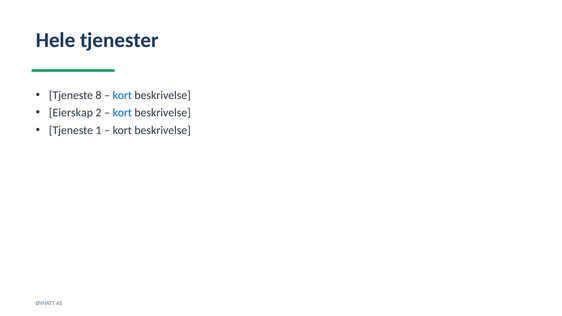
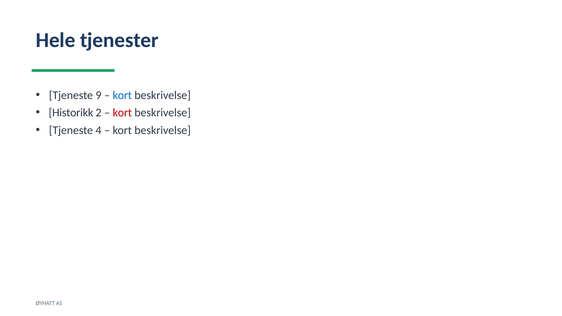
8: 8 -> 9 (99, 95)
Eierskap: Eierskap -> Historikk (71, 113)
kort colour: blue -> red (122, 113)
1: 1 -> 4 (99, 130)
